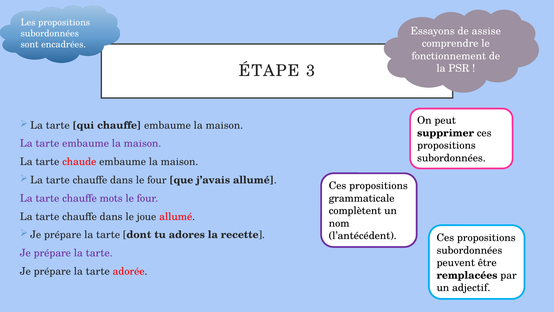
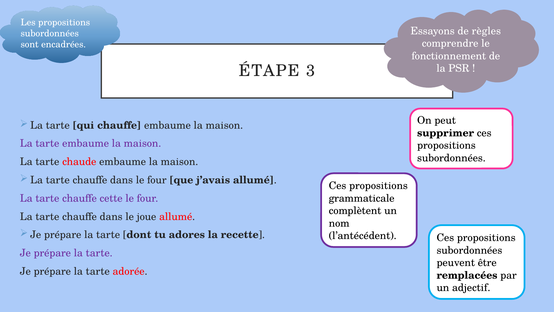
assise: assise -> règles (486, 31)
mots: mots -> cette (111, 198)
